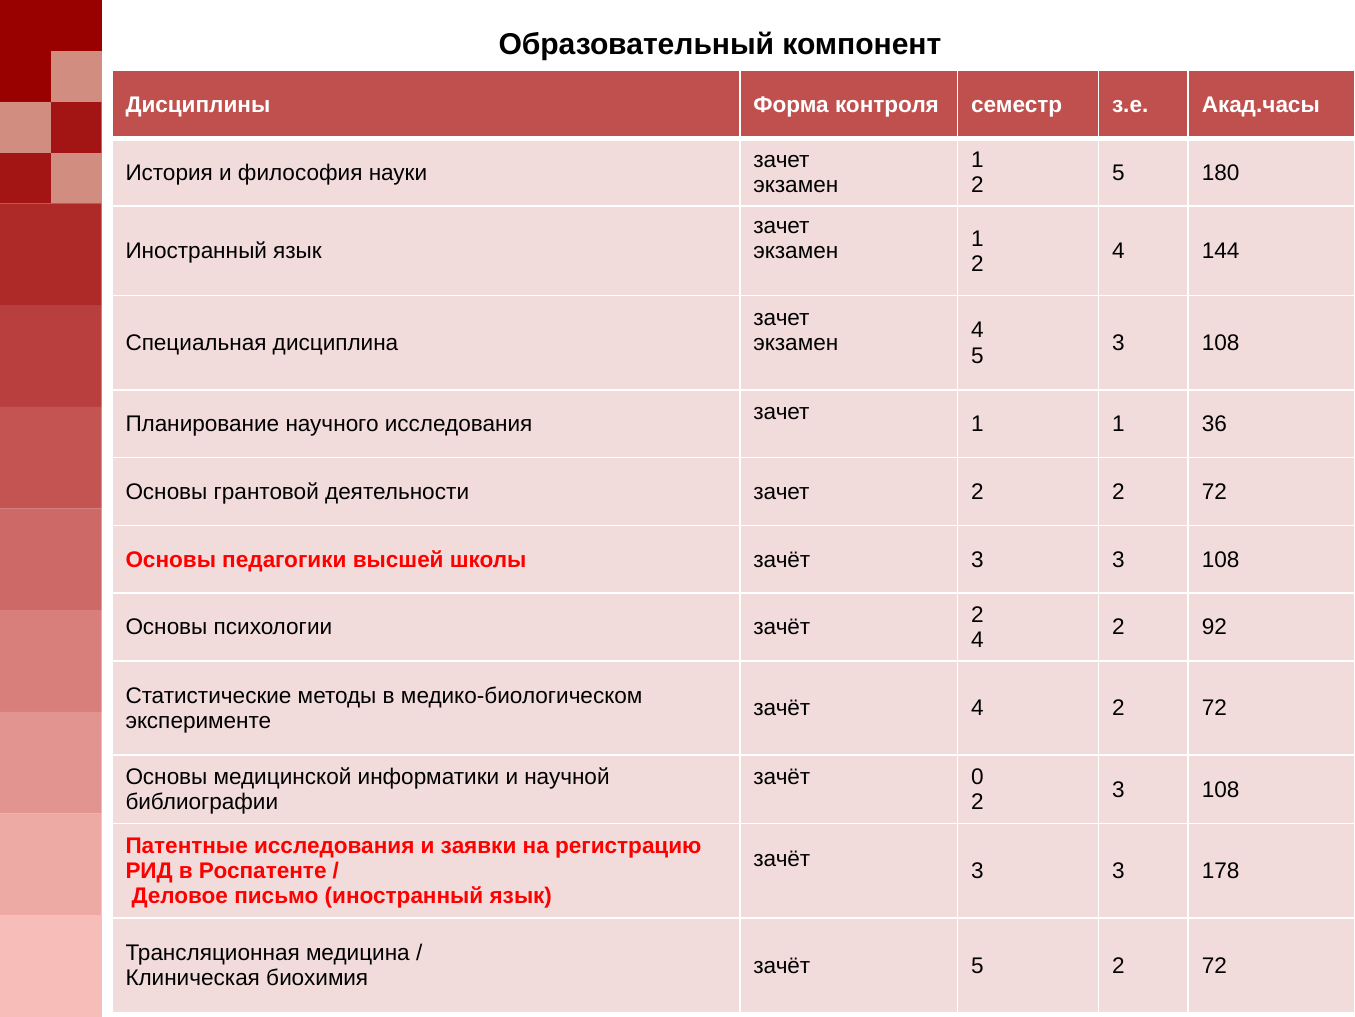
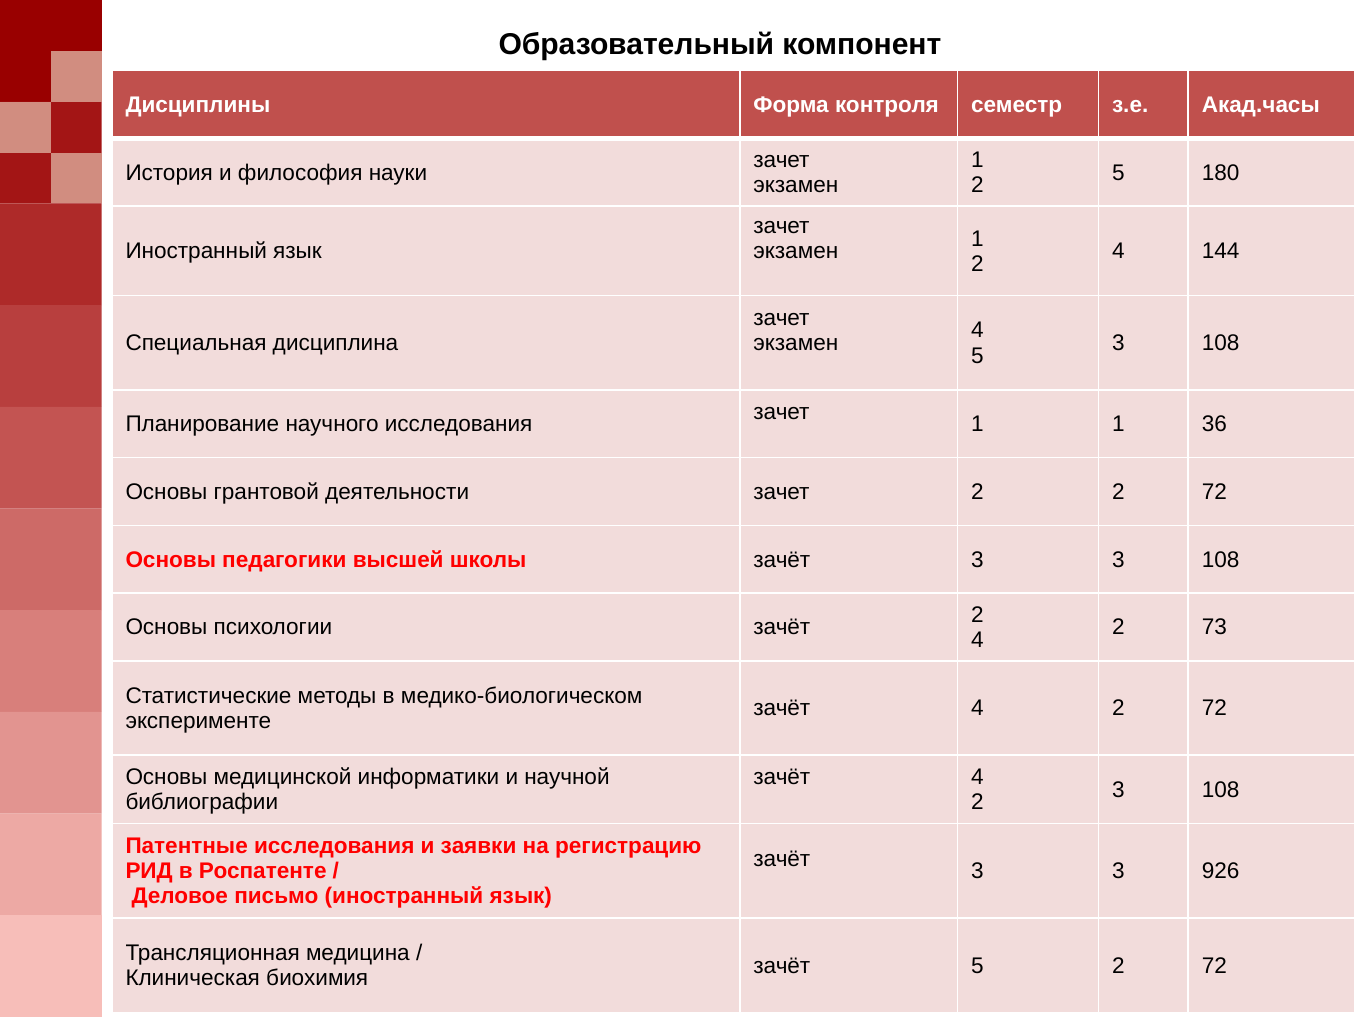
92: 92 -> 73 (1214, 627)
0: 0 -> 4 (977, 777)
178: 178 -> 926 (1221, 871)
